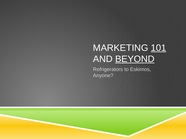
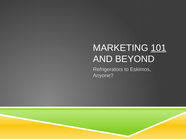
BEYOND underline: present -> none (135, 59)
